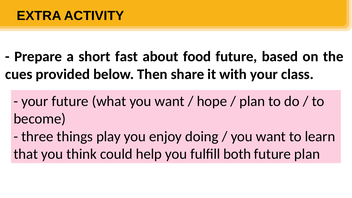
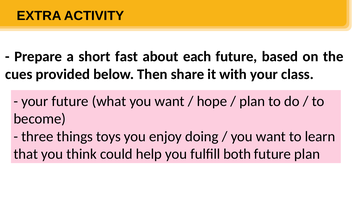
food: food -> each (197, 57)
play: play -> toys (109, 136)
